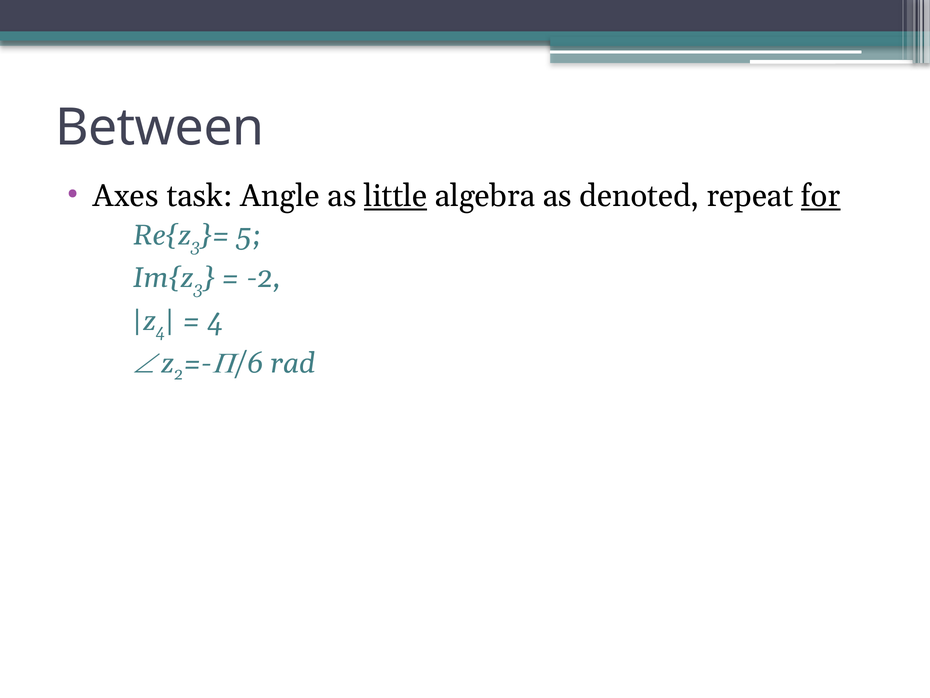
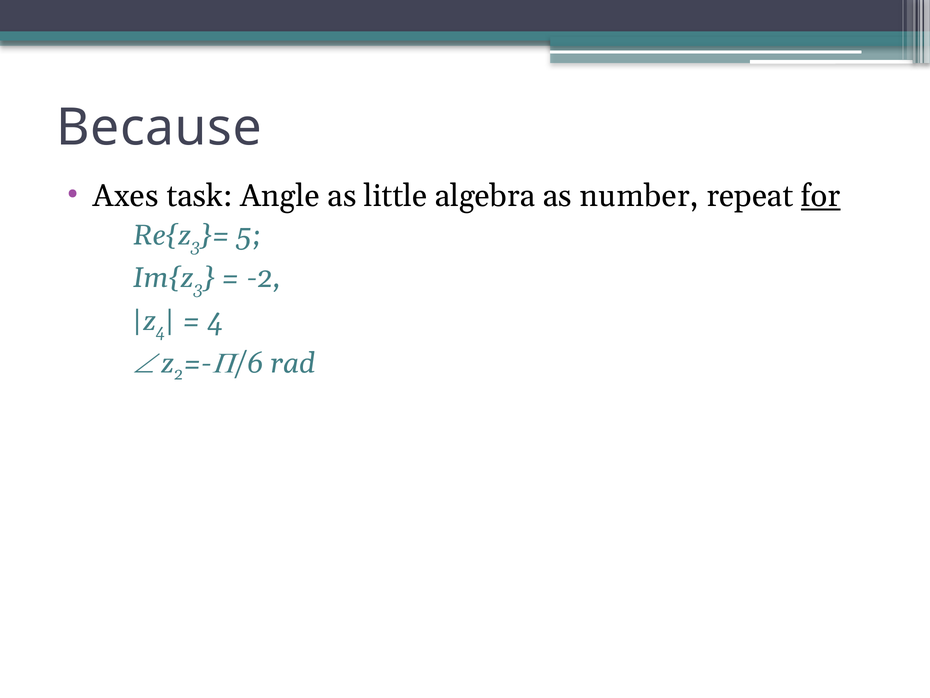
Between: Between -> Because (159, 128)
little underline: present -> none (396, 196)
denoted: denoted -> number (639, 196)
